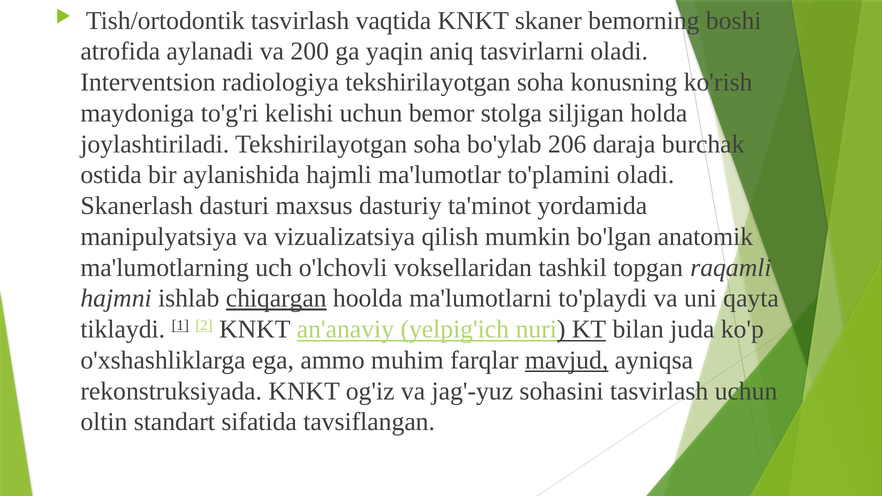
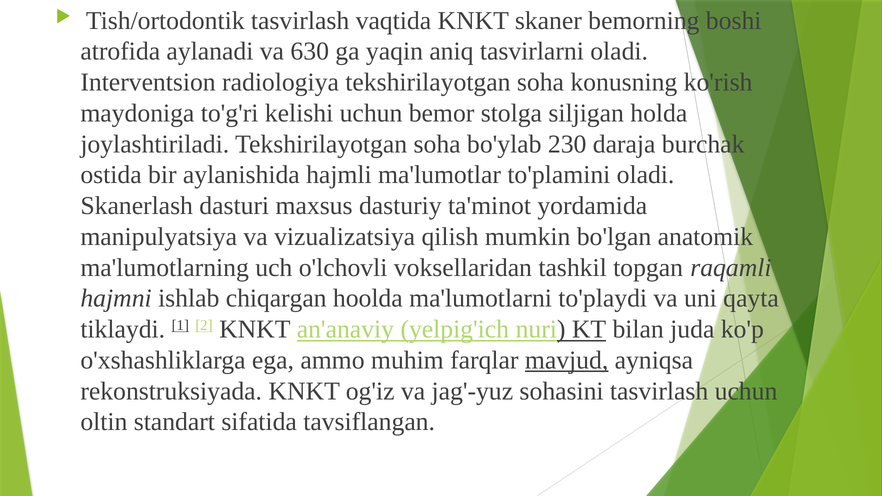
200: 200 -> 630 (310, 51)
206: 206 -> 230 (567, 144)
chiqargan underline: present -> none (276, 299)
